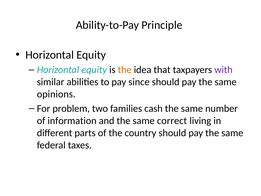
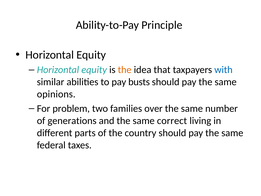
with colour: purple -> blue (223, 70)
since: since -> busts (139, 82)
cash: cash -> over (154, 108)
information: information -> generations (72, 121)
